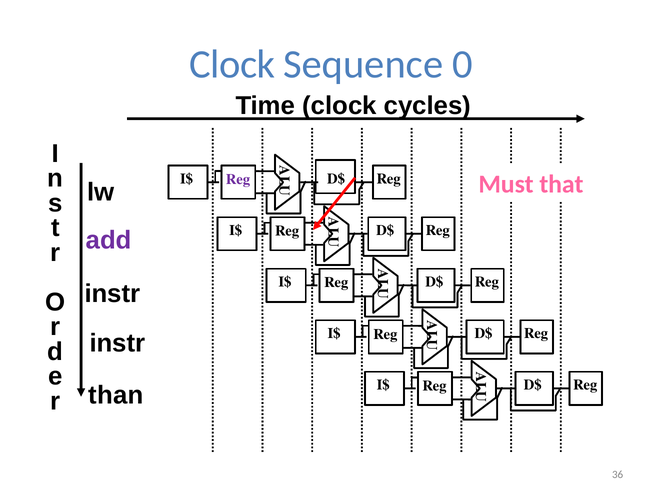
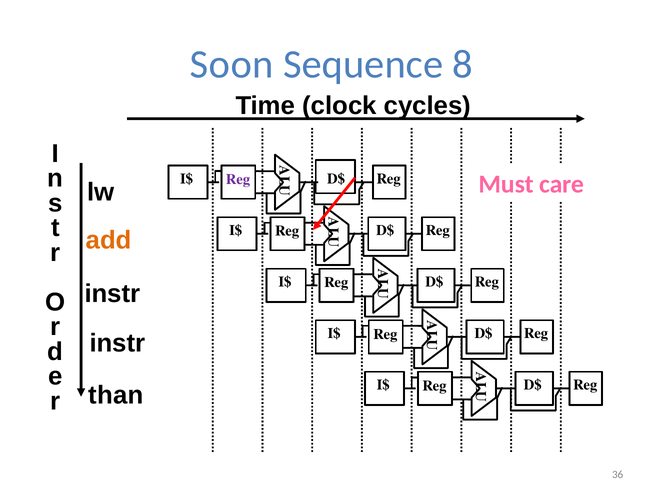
Clock: Clock -> Soon (232, 64)
0: 0 -> 8 (463, 64)
that: that -> care (562, 184)
add colour: purple -> orange (109, 240)
